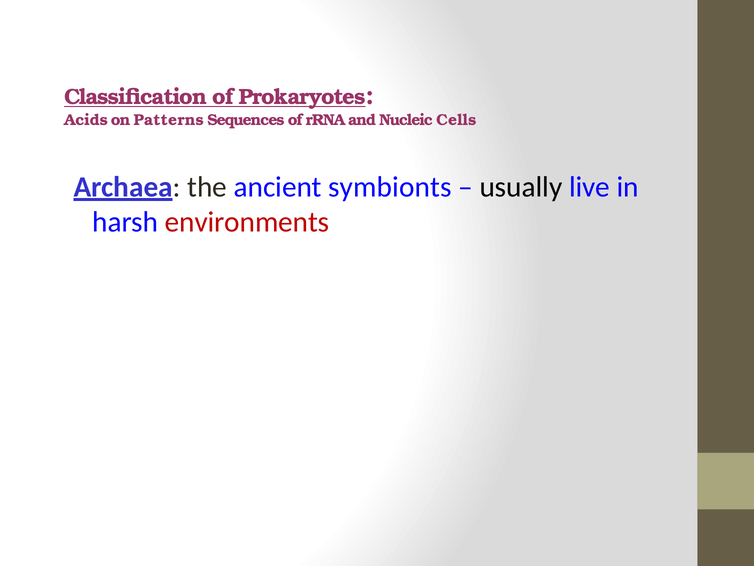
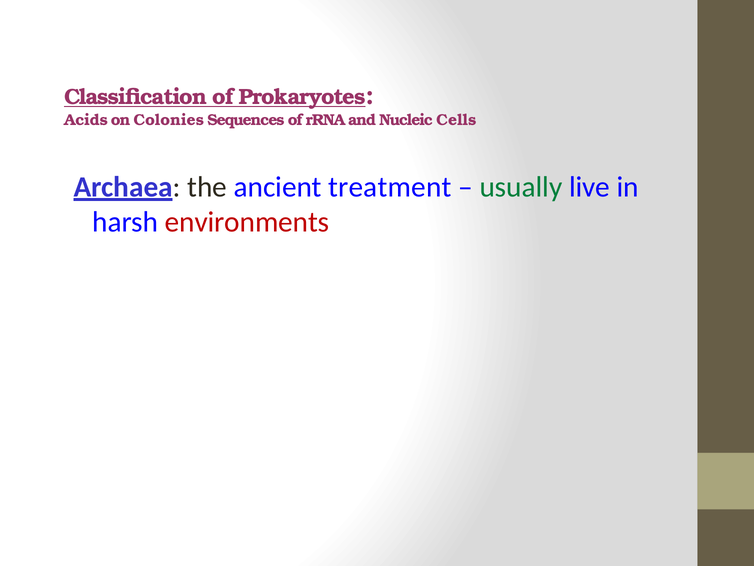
Patterns: Patterns -> Colonies (169, 120)
symbionts: symbionts -> treatment (390, 187)
usually colour: black -> green (521, 187)
